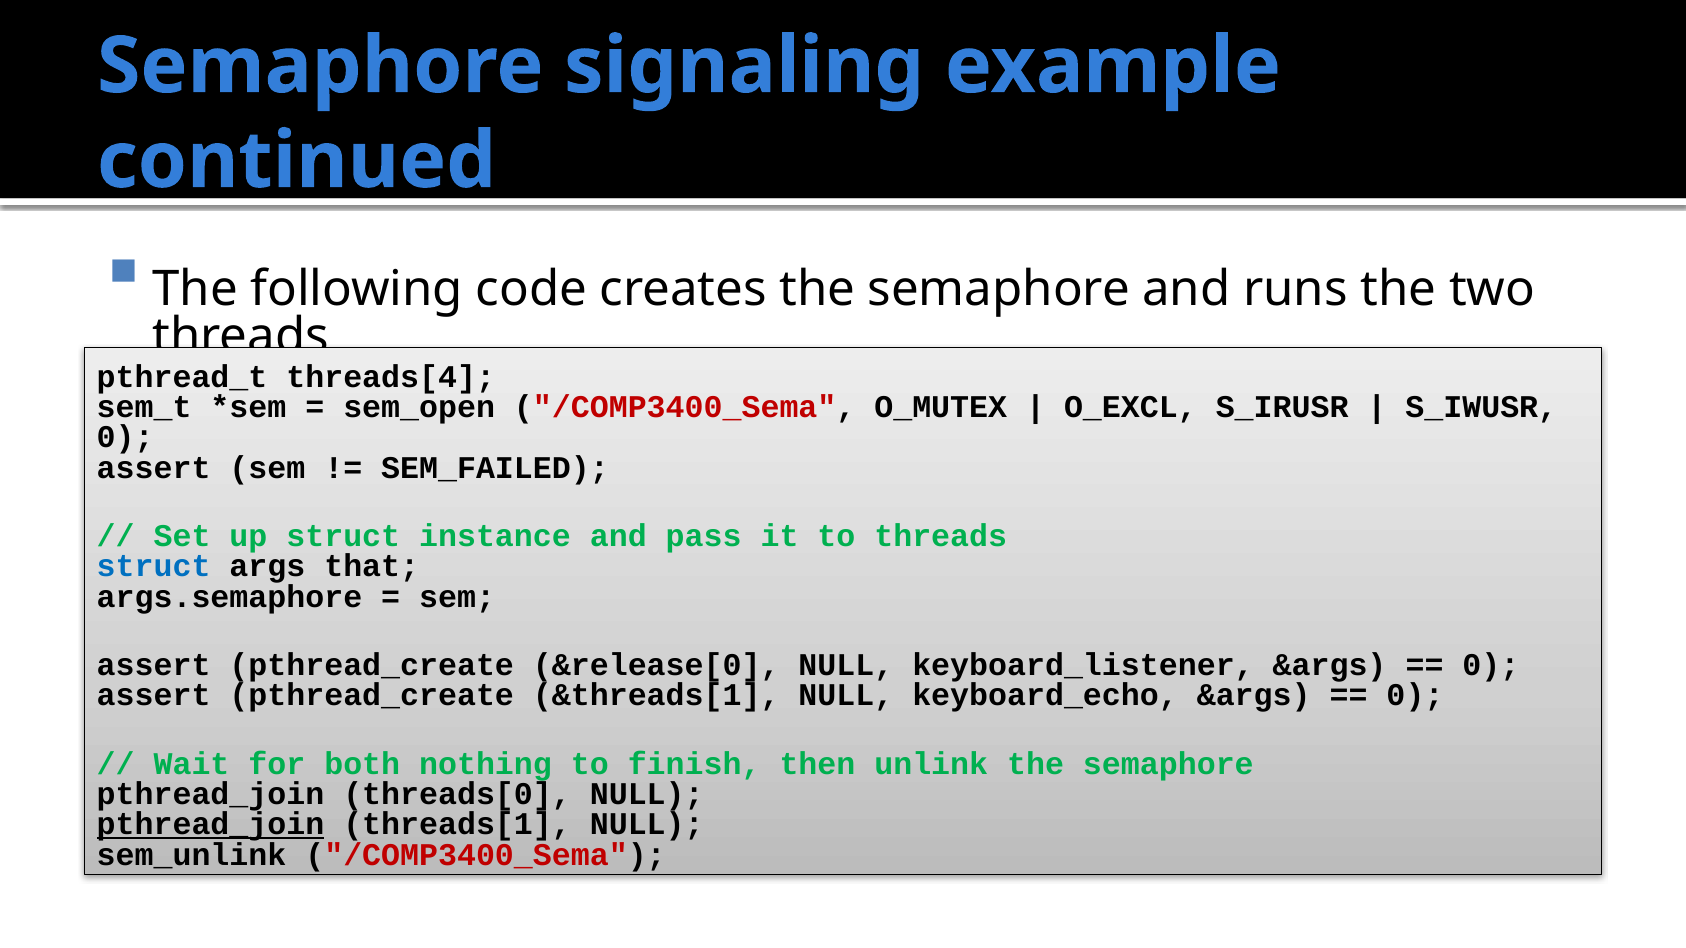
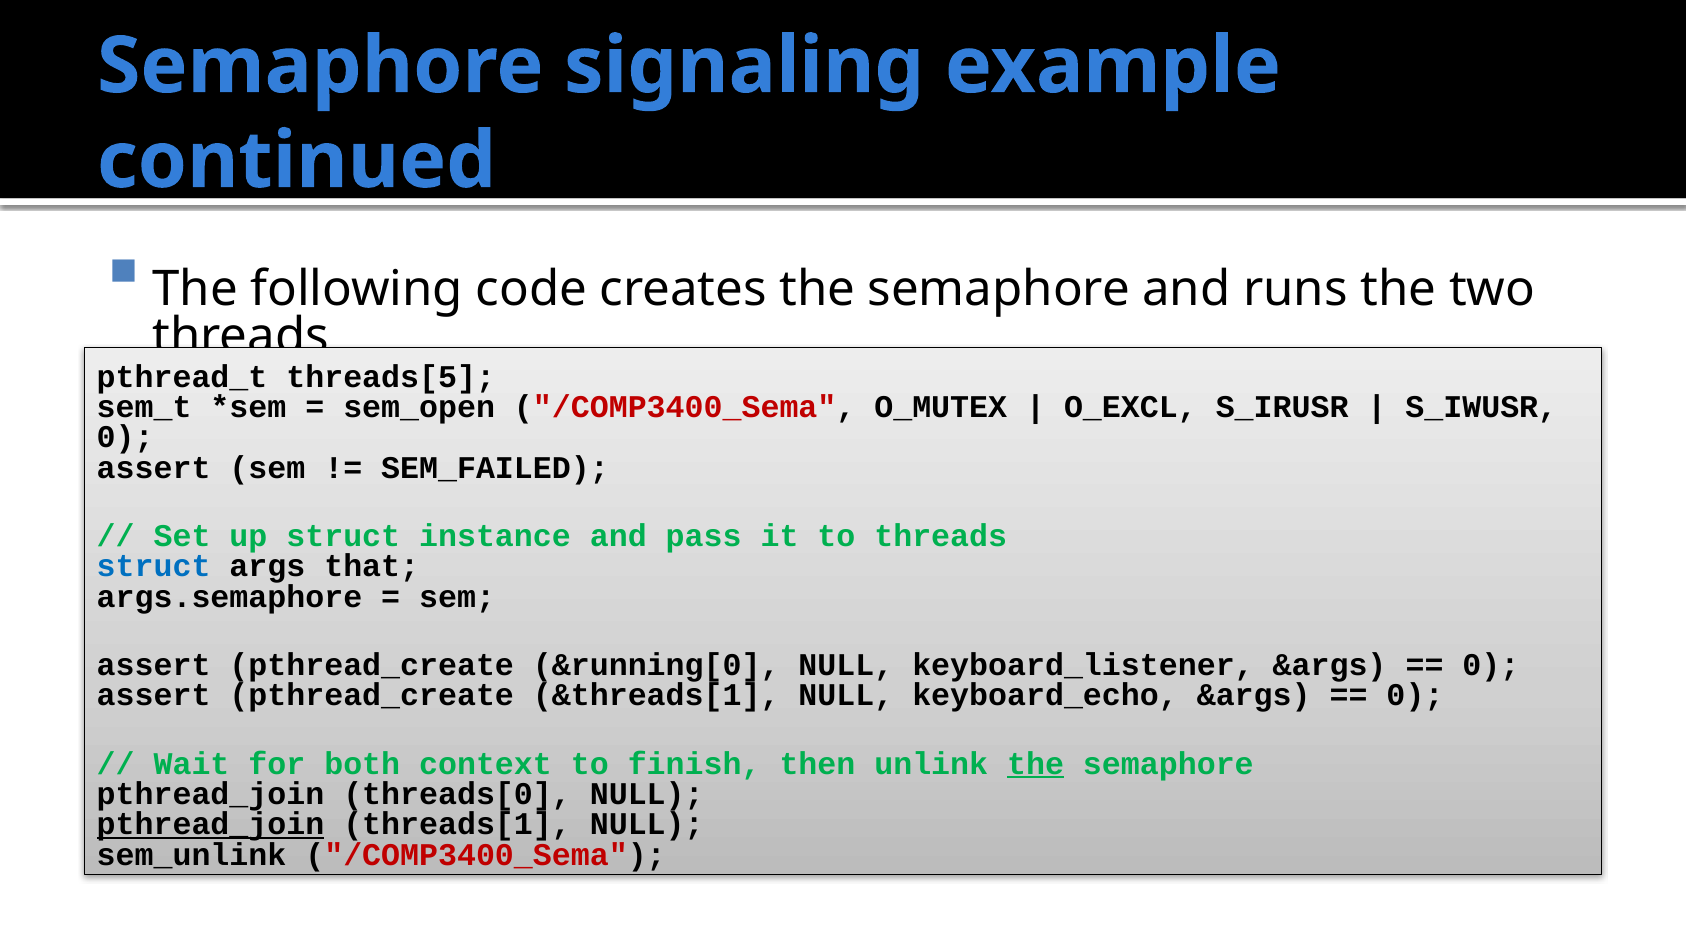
threads[4: threads[4 -> threads[5 (391, 377)
&release[0: &release[0 -> &running[0 (656, 665)
nothing: nothing -> context (486, 764)
the underline: none -> present (1036, 764)
